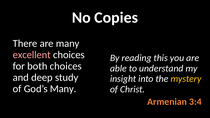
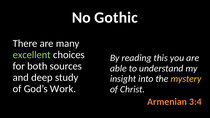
Copies: Copies -> Gothic (116, 18)
excellent colour: pink -> light green (32, 55)
both choices: choices -> sources (66, 66)
God’s Many: Many -> Work (63, 89)
